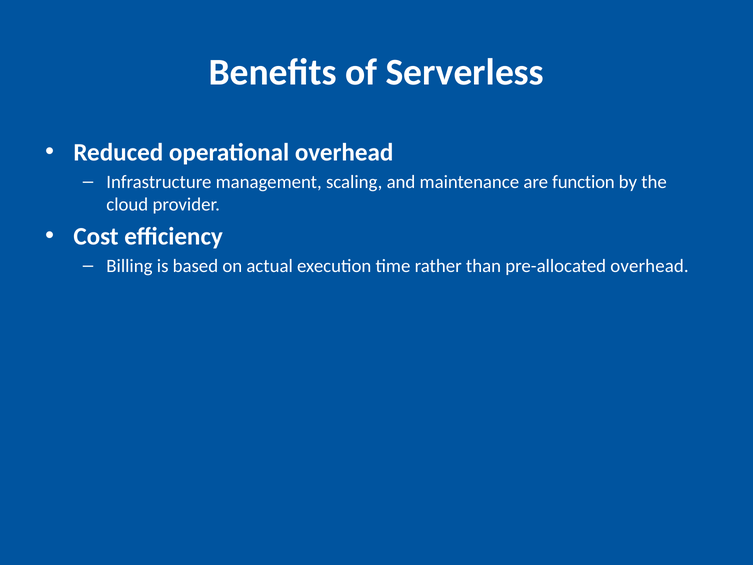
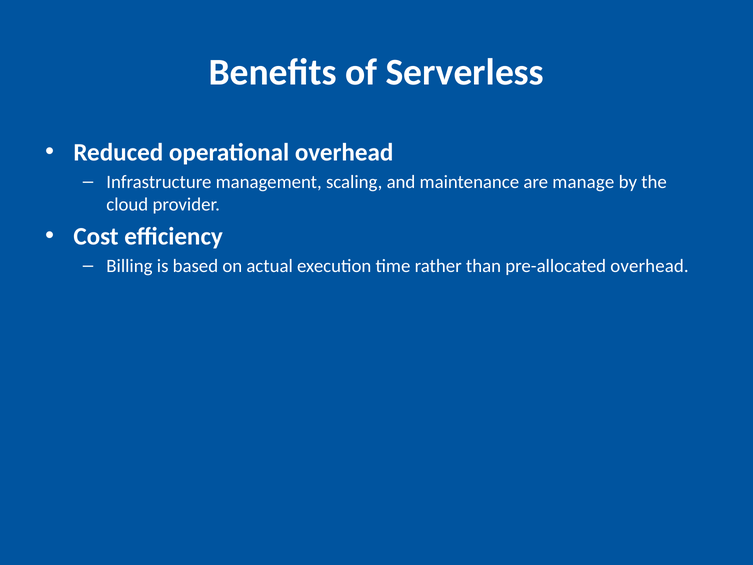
function: function -> manage (583, 182)
